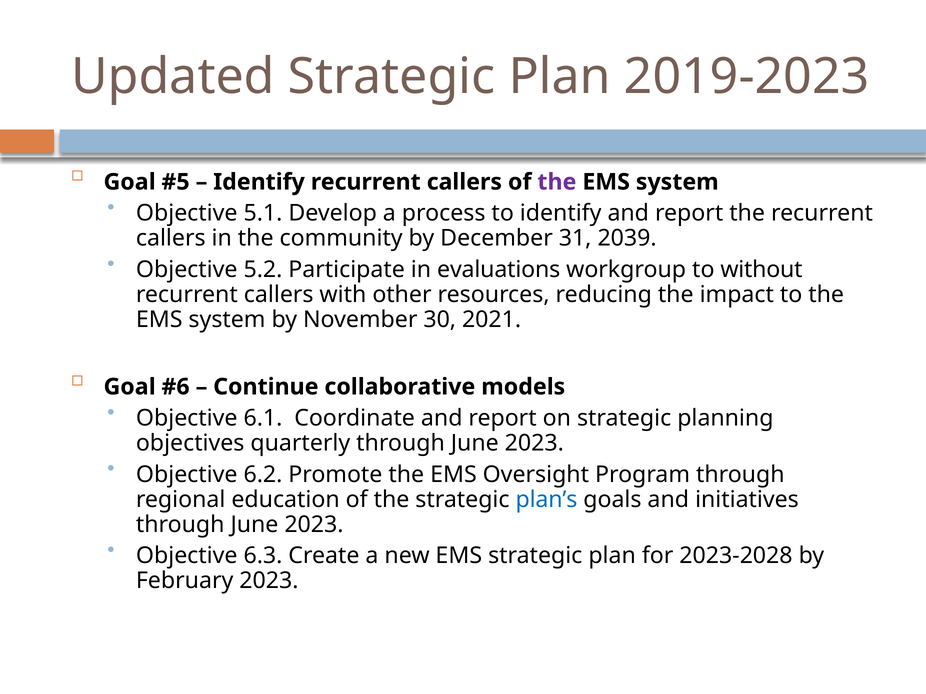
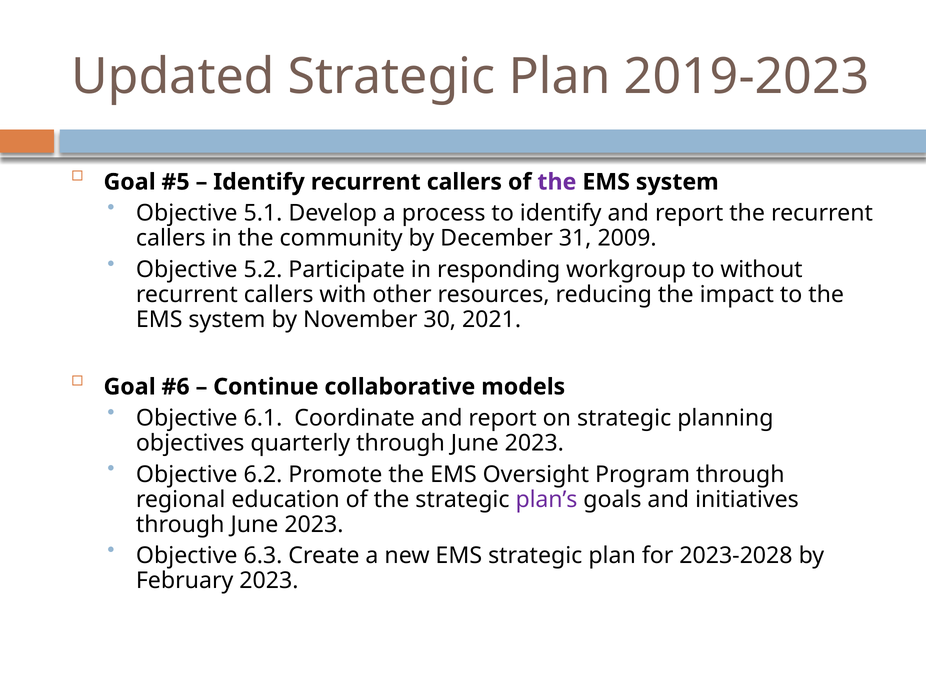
2039: 2039 -> 2009 (627, 238)
evaluations: evaluations -> responding (499, 270)
plan’s colour: blue -> purple (547, 500)
